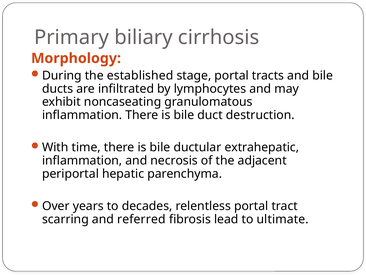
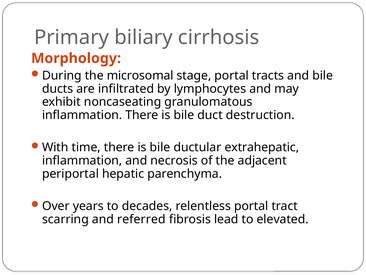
established: established -> microsomal (140, 75)
ultimate: ultimate -> elevated (283, 219)
